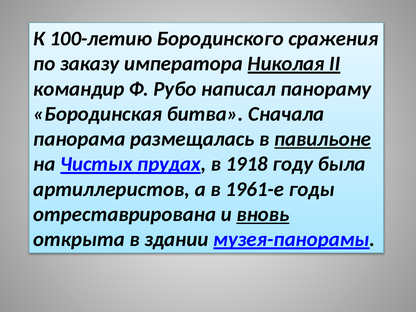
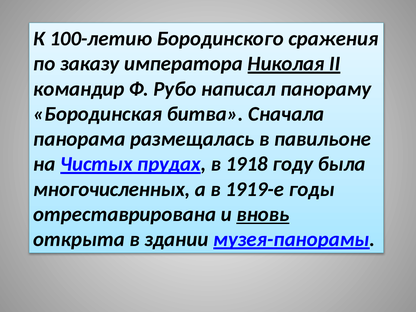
павильоне underline: present -> none (323, 139)
артиллеристов: артиллеристов -> многочисленных (112, 189)
1961-е: 1961-е -> 1919-е (255, 189)
